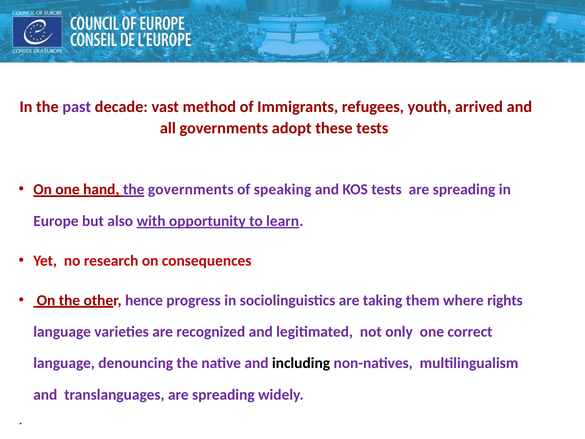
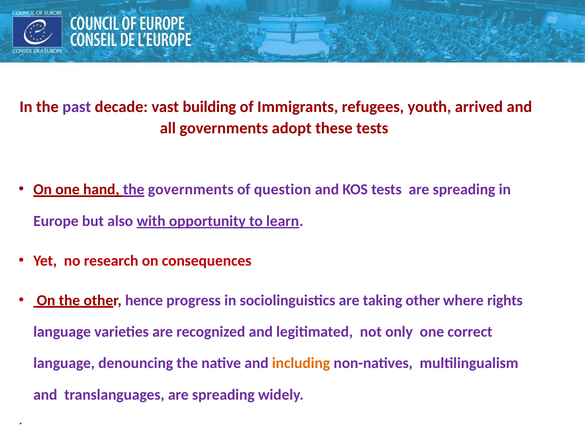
method: method -> building (209, 107)
speaking: speaking -> question (283, 189)
taking them: them -> other (423, 300)
including colour: black -> orange (301, 363)
